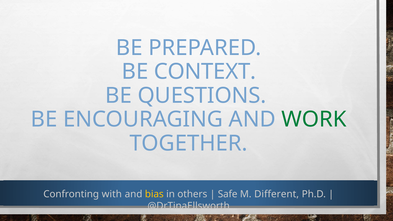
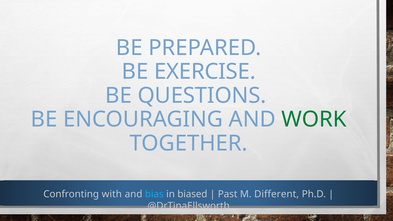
CONTEXT: CONTEXT -> EXERCISE (205, 72)
bias colour: yellow -> light blue (154, 194)
others: others -> biased (192, 194)
Safe: Safe -> Past (228, 194)
